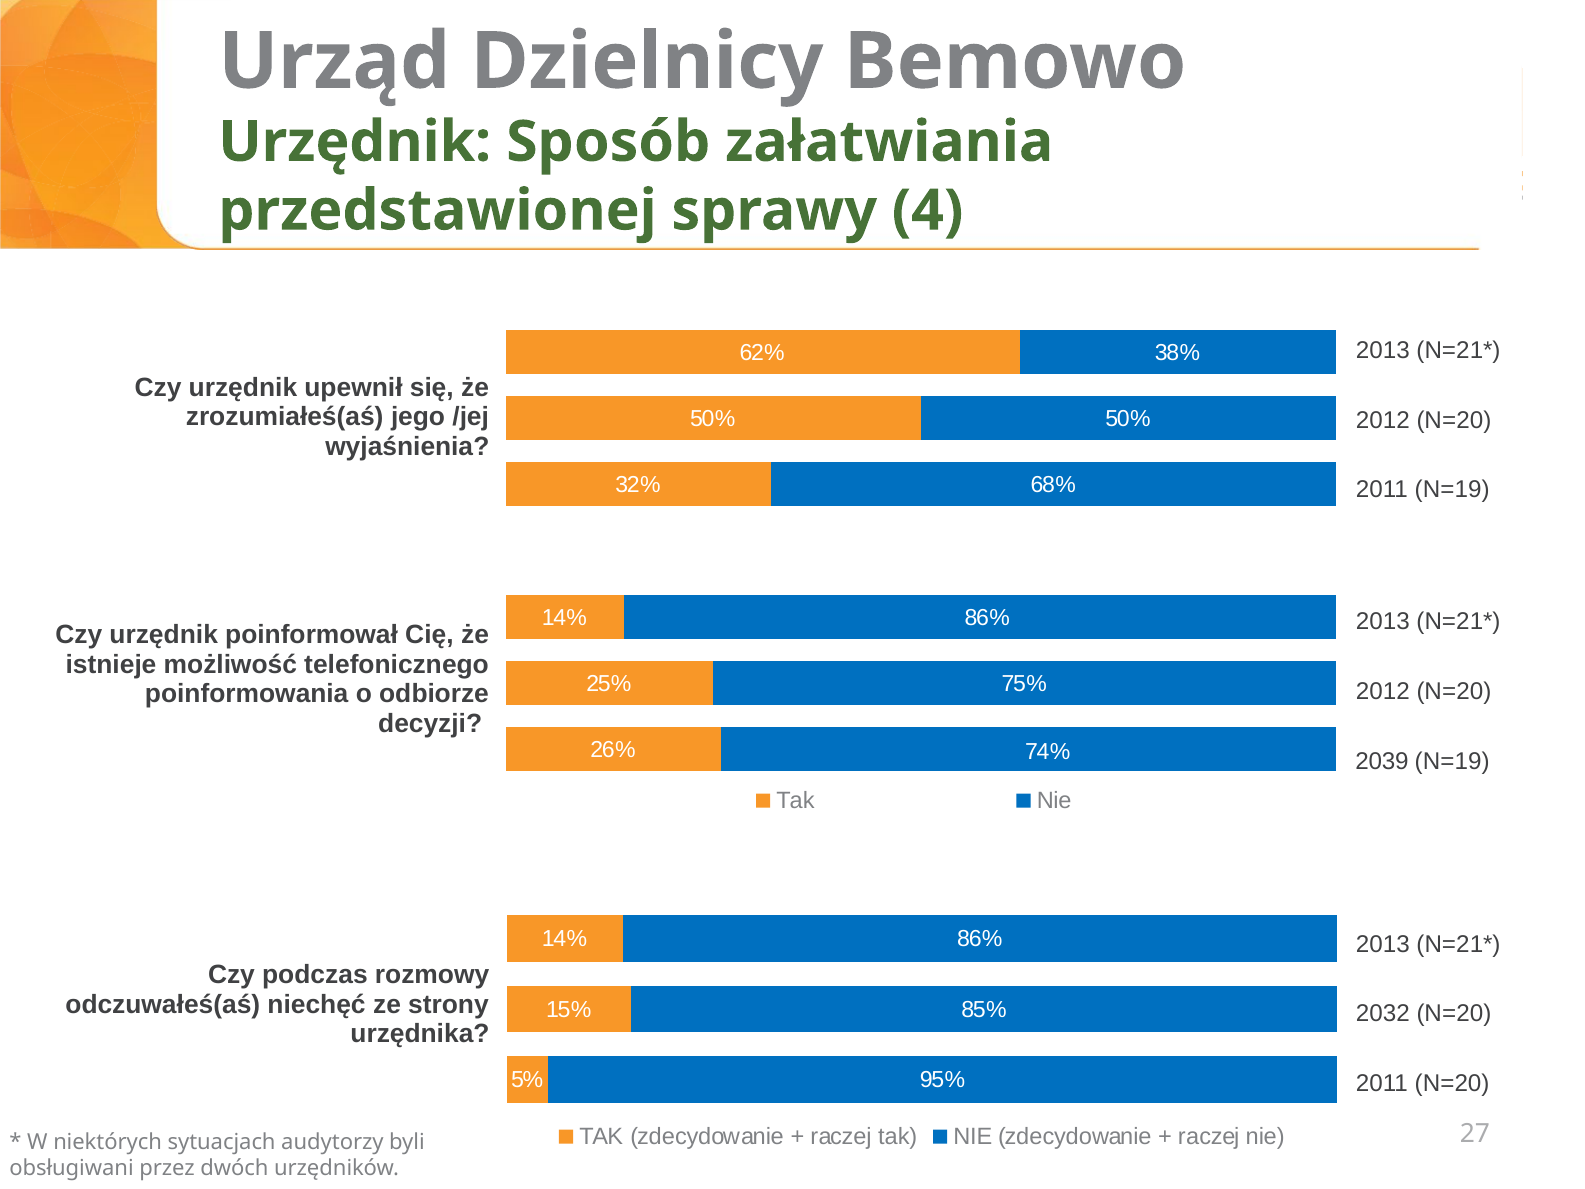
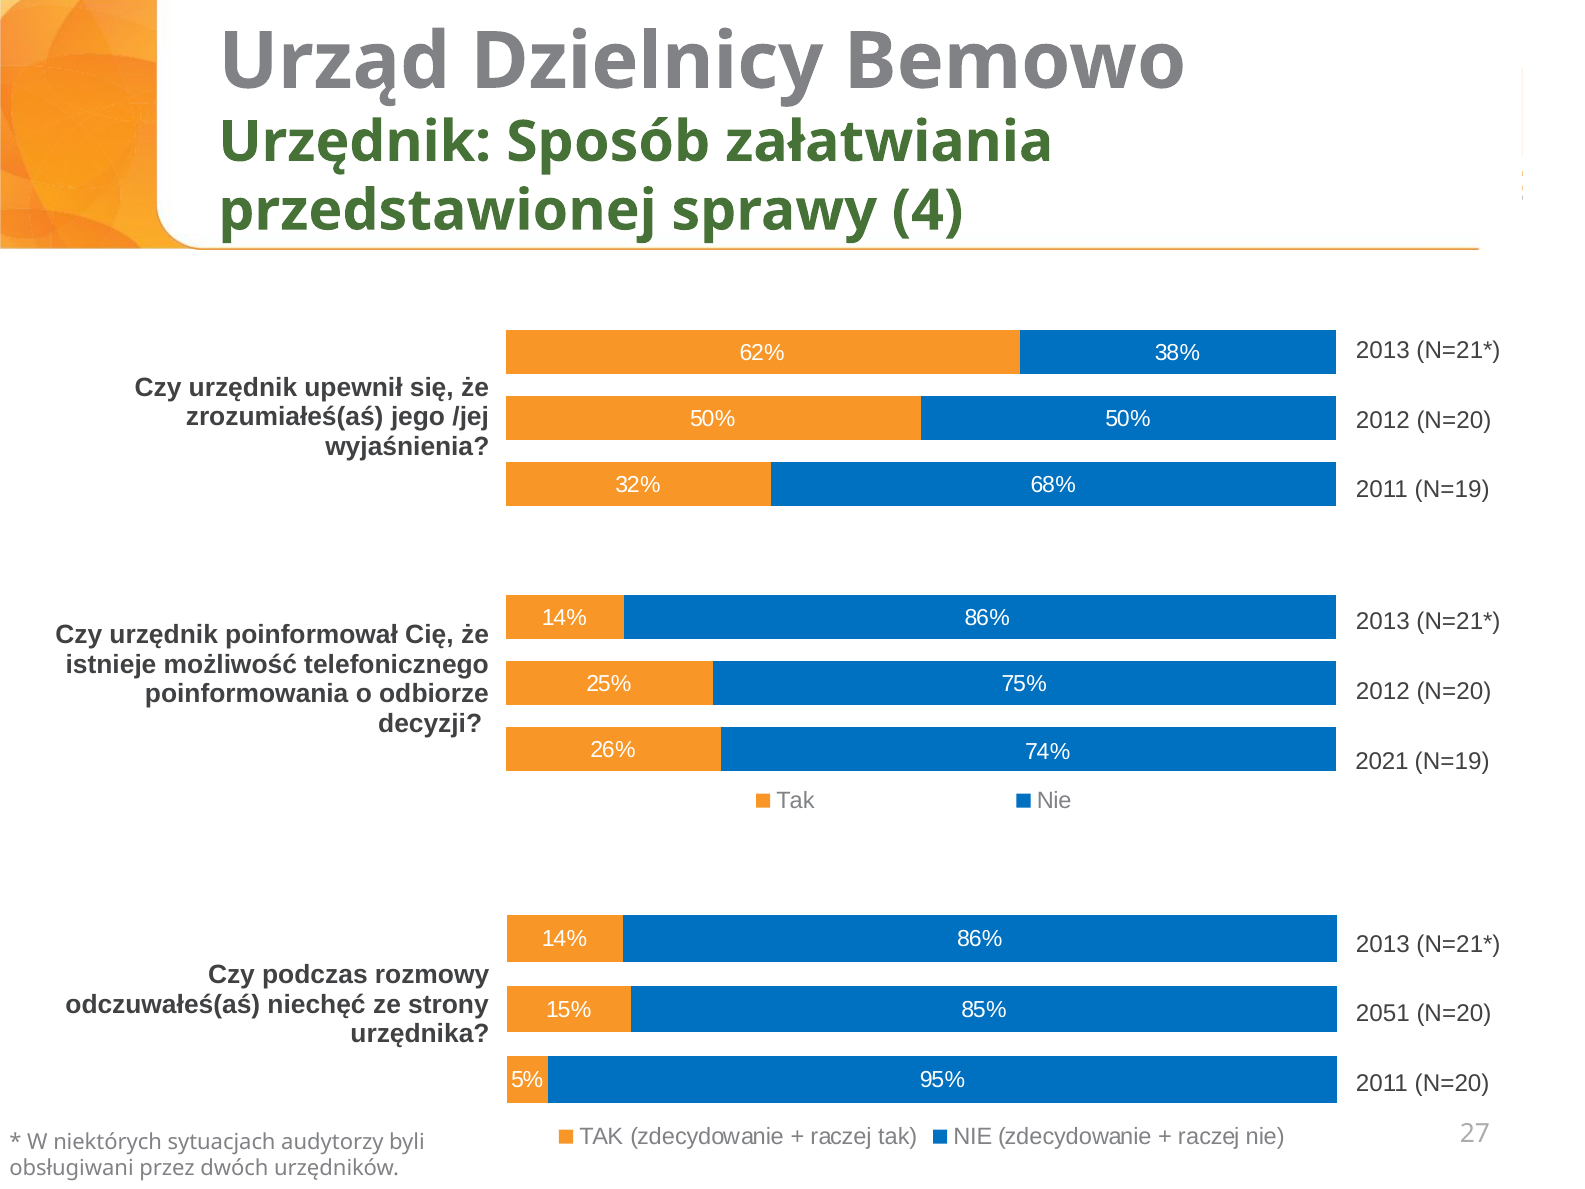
2039: 2039 -> 2021 (1382, 761)
2032: 2032 -> 2051 (1383, 1014)
